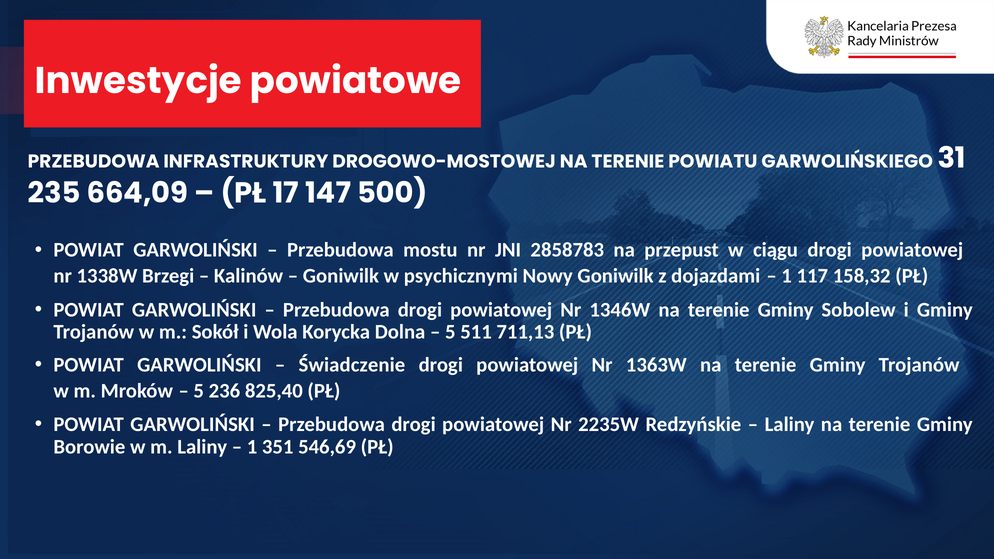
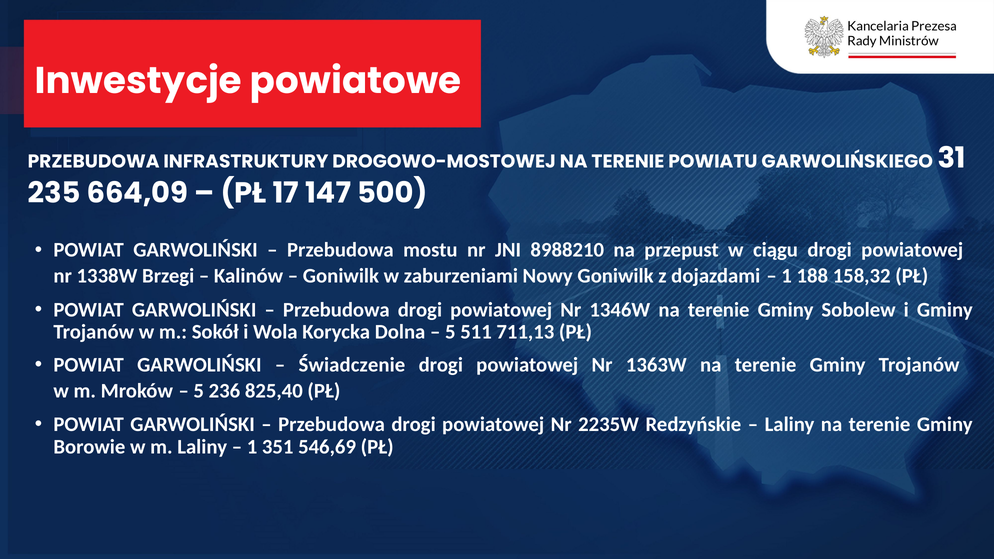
2858783: 2858783 -> 8988210 (567, 250)
psychicznymi: psychicznymi -> zaburzeniami (461, 276)
117: 117 -> 188 (812, 276)
